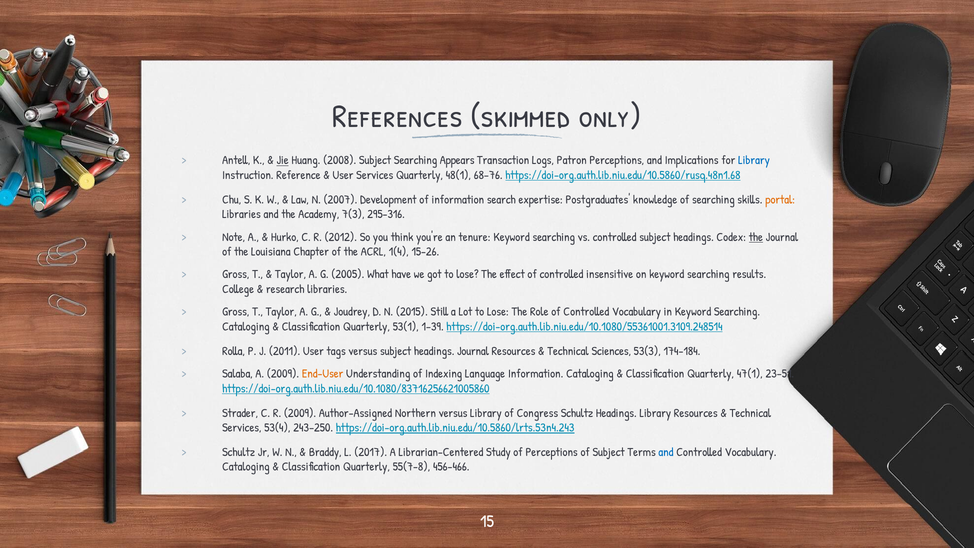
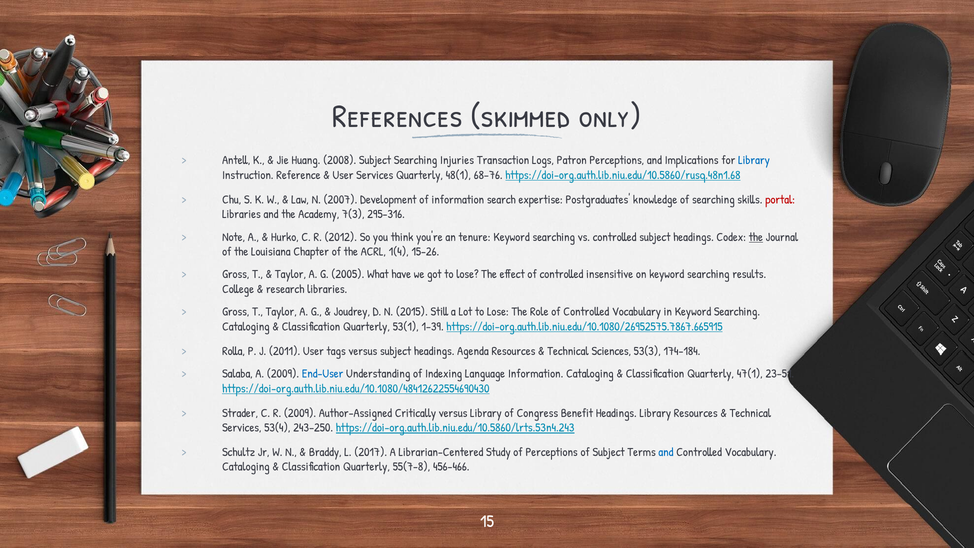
Jie underline: present -> none (283, 160)
Appears: Appears -> Injuries (457, 160)
portal colour: orange -> red (780, 200)
https://doi-org.auth.lib.niu.edu/10.1080/55361001.3109.248514: https://doi-org.auth.lib.niu.edu/10.1080/55361001.3109.248514 -> https://doi-org.auth.lib.niu.edu/10.1080/26952575.7867.665915 (584, 326)
headings Journal: Journal -> Agenda (473, 351)
End-User colour: orange -> blue (323, 374)
https://doi-org.auth.lib.niu.edu/10.1080/83716256621005860: https://doi-org.auth.lib.niu.edu/10.1080/83716256621005860 -> https://doi-org.auth.lib.niu.edu/10.1080/48412622554690430 (356, 388)
Northern: Northern -> Critically (416, 413)
Congress Schultz: Schultz -> Benefit (577, 413)
